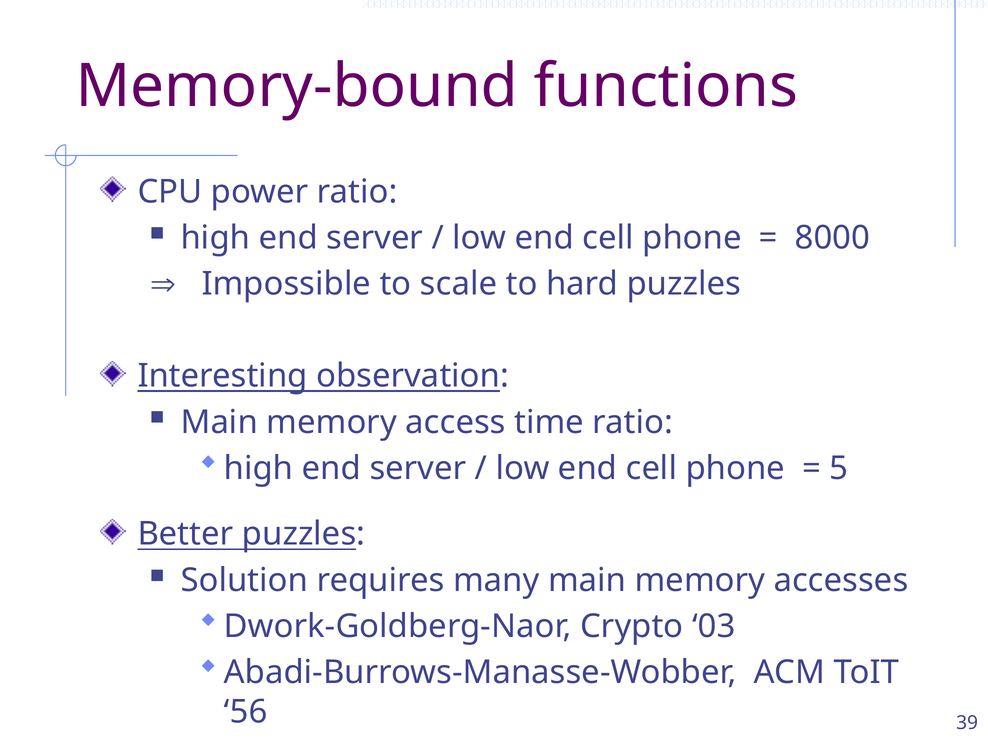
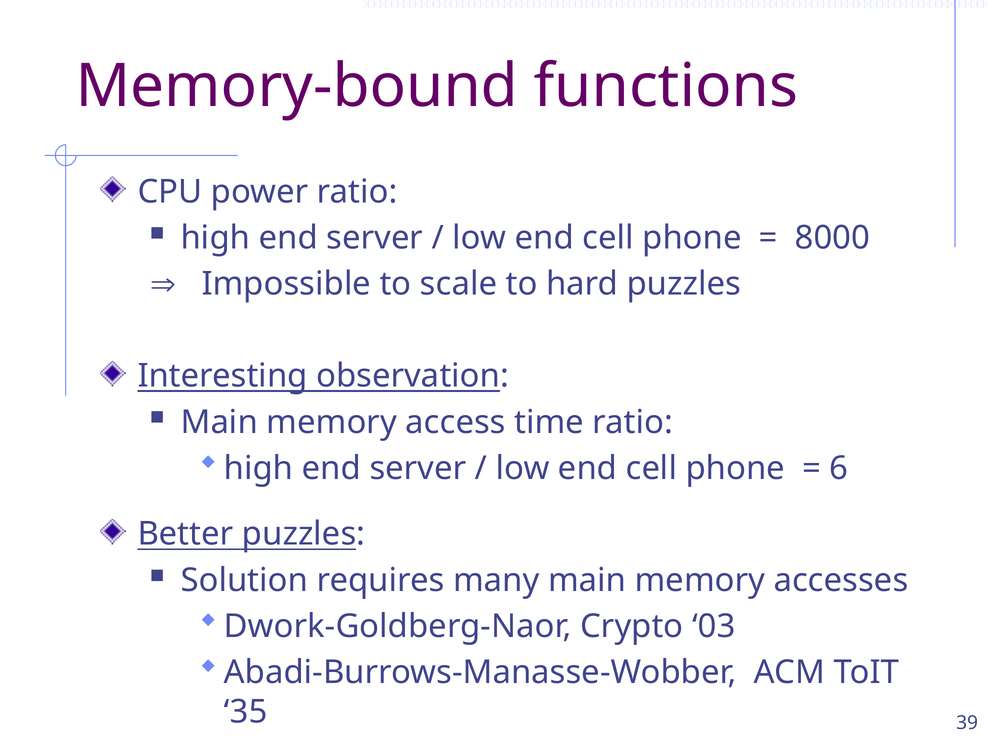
5: 5 -> 6 (839, 468)
56: 56 -> 35 (246, 712)
